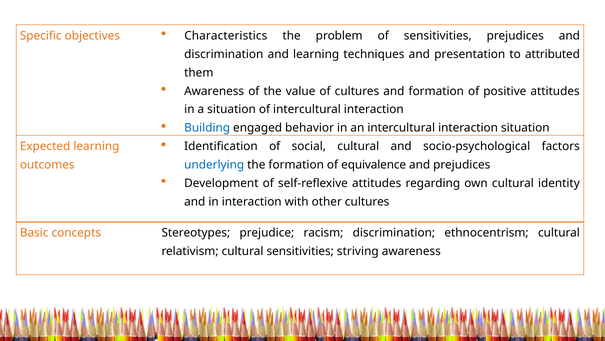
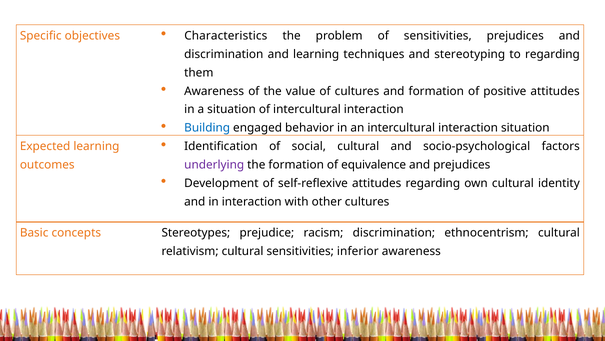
presentation: presentation -> stereotyping (470, 54)
to attributed: attributed -> regarding (552, 54)
underlying colour: blue -> purple (214, 165)
striving: striving -> inferior (358, 251)
